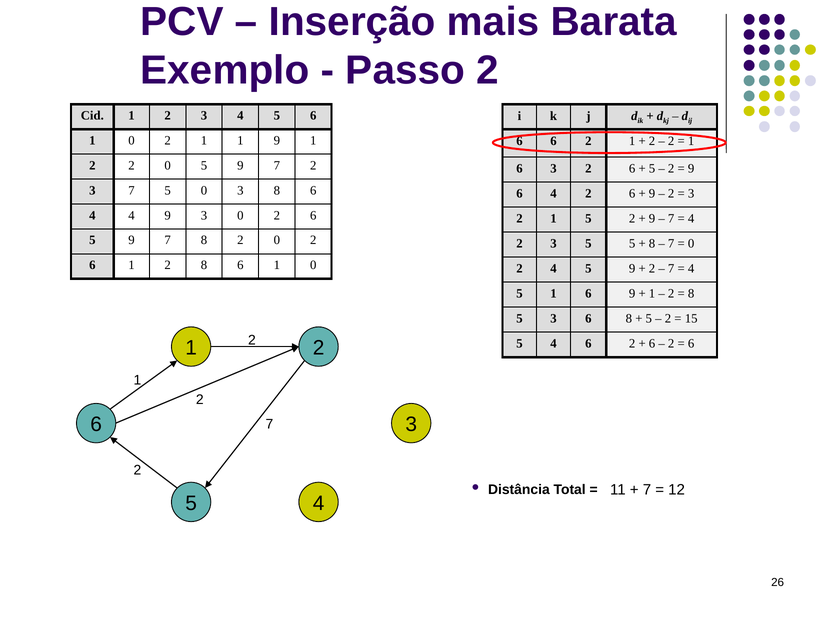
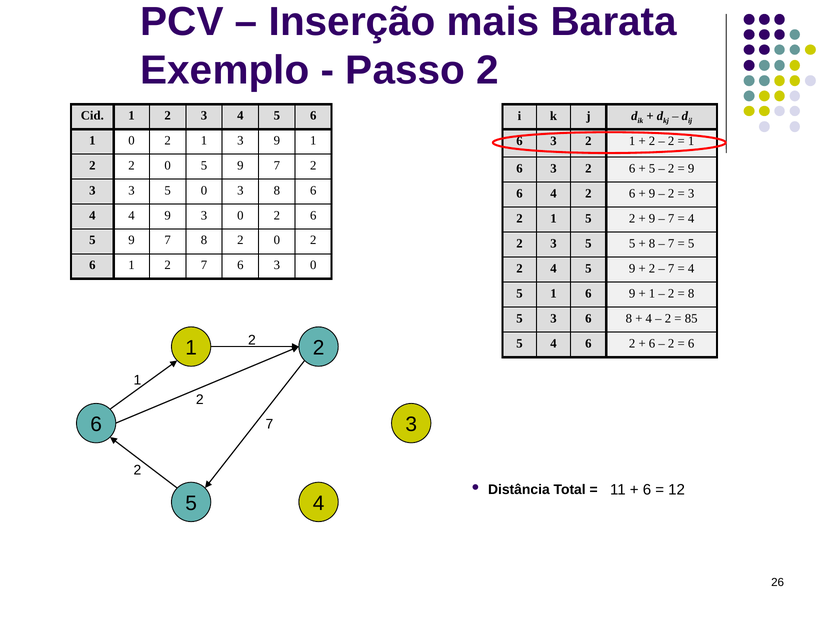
1 1: 1 -> 3 (240, 140)
6: 6 -> 3 (553, 141)
3 7: 7 -> 3 (132, 190)
0: 0 -> 5 (691, 243)
1 2 8: 8 -> 7 (204, 265)
1: 1 -> 3 (277, 265)
5: 5 -> 4 (649, 318)
15: 15 -> 85 (691, 318)
7: 7 -> 6 (647, 489)
